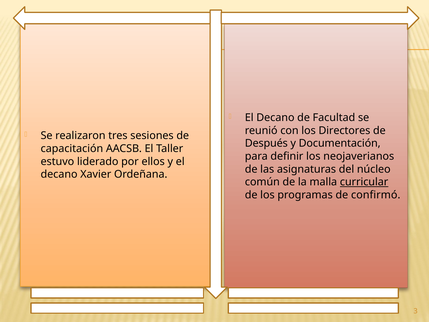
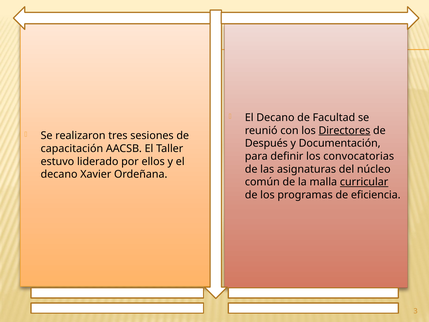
Directores underline: none -> present (344, 130)
neojaverianos: neojaverianos -> convocatorias (359, 156)
confirmó: confirmó -> eficiencia (376, 195)
